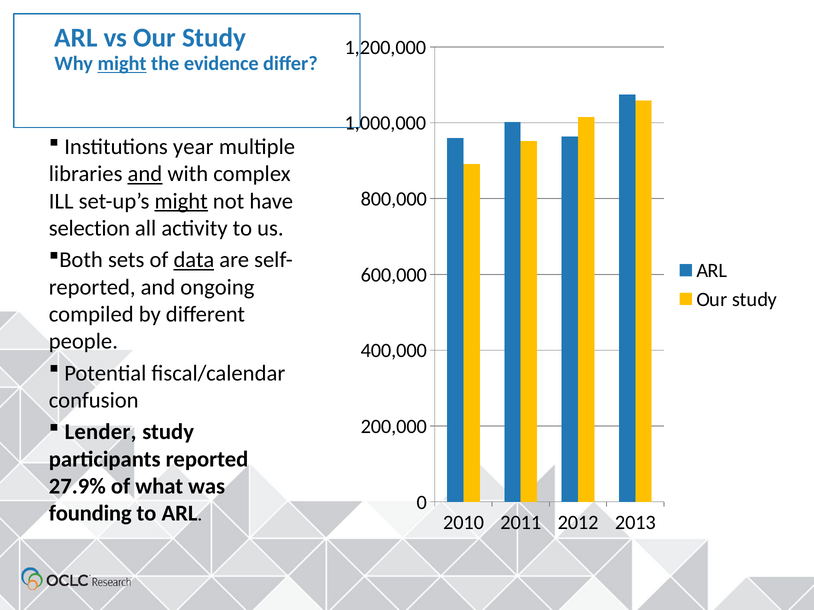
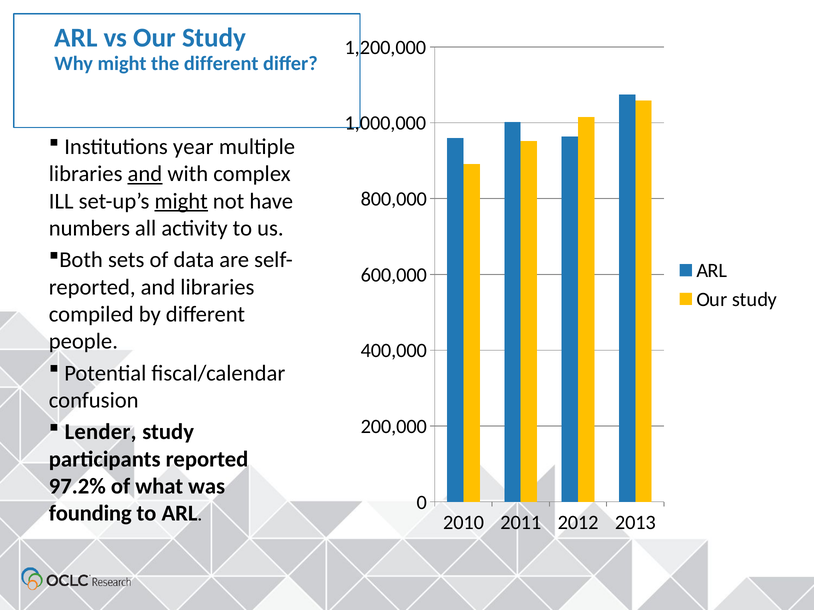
might underline: present -> none (122, 64)
the evidence: evidence -> different (221, 64)
selection: selection -> numbers (89, 229)
data underline: present -> none (194, 260)
and ongoing: ongoing -> libraries (217, 287)
27.9%: 27.9% -> 97.2% (77, 487)
